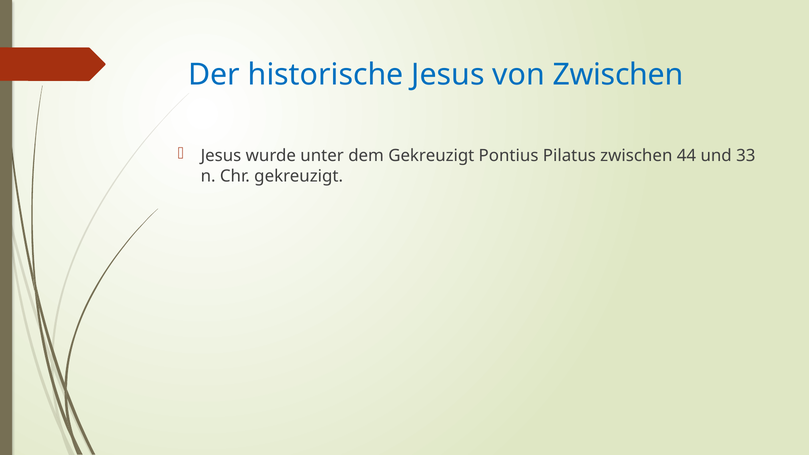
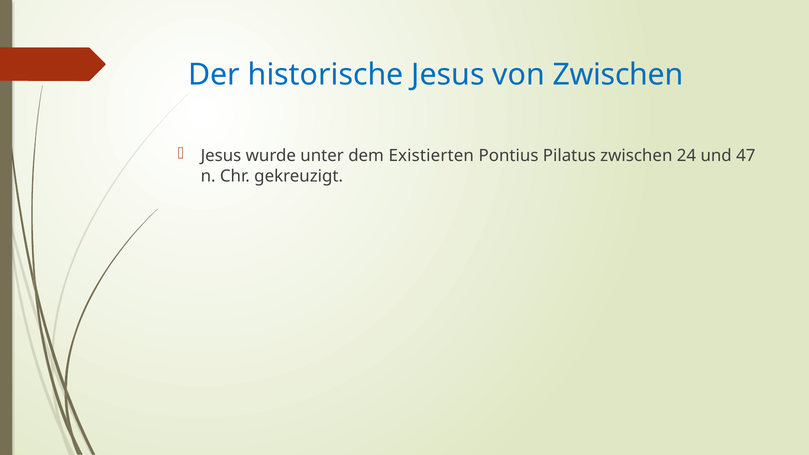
dem Gekreuzigt: Gekreuzigt -> Existierten (431, 156)
44: 44 -> 24 (686, 156)
33: 33 -> 47 (746, 156)
